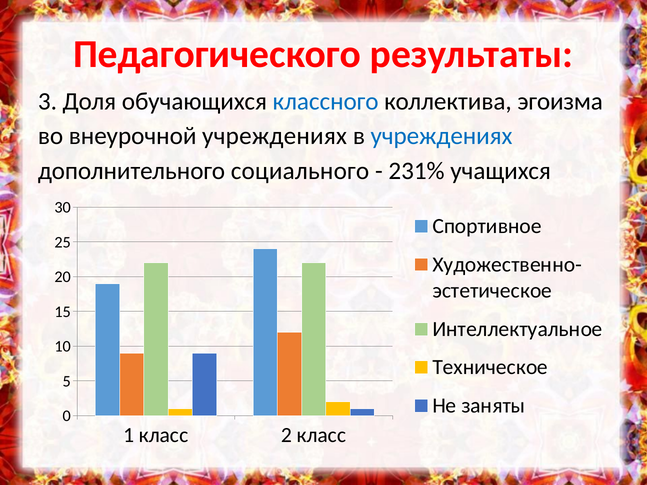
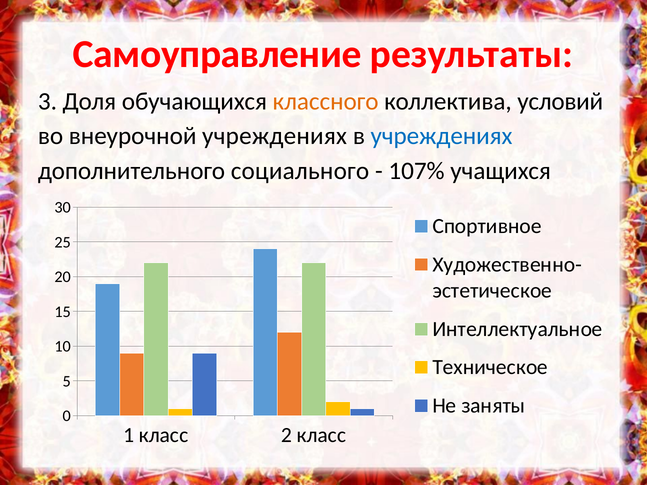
Педагогического: Педагогического -> Самоуправление (217, 54)
классного colour: blue -> orange (326, 102)
эгоизма: эгоизма -> условий (560, 102)
231%: 231% -> 107% (417, 171)
